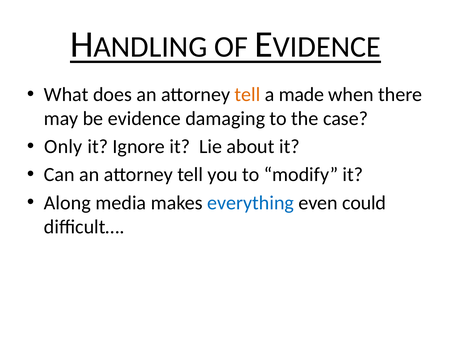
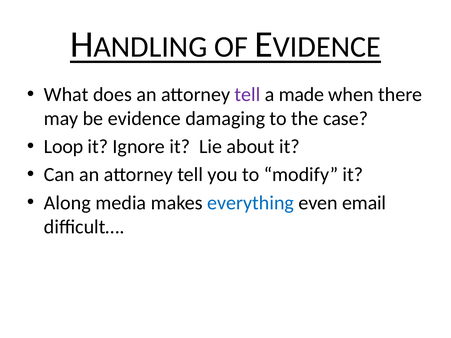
tell colour: orange -> purple (247, 95)
Only: Only -> Loop (64, 147)
could: could -> email (364, 203)
